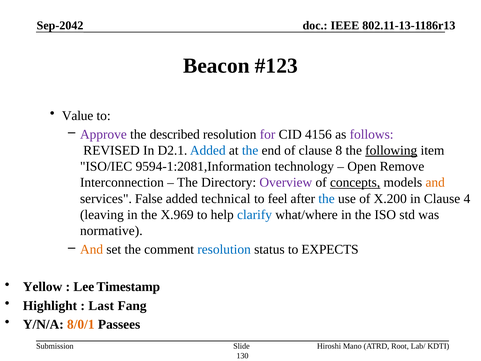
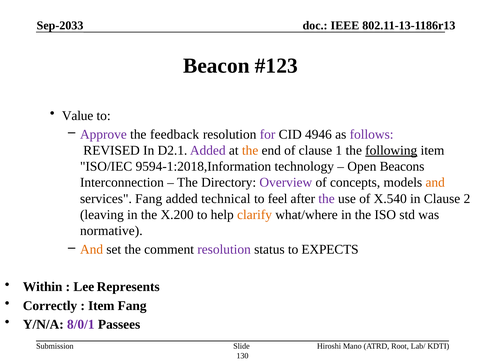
Sep-2042: Sep-2042 -> Sep-2033 (60, 26)
described: described -> feedback (175, 134)
4156: 4156 -> 4946 (318, 134)
Added colour: blue -> purple (208, 150)
the colour: blue -> orange (250, 150)
8: 8 -> 1 (339, 150)
9594-1:2081,Information: 9594-1:2081,Information -> 9594-1:2018,Information (203, 166)
Remove: Remove -> Beacons (402, 166)
concepts underline: present -> none (355, 182)
services False: False -> Fang (149, 198)
the colour: blue -> purple (327, 198)
X.200: X.200 -> X.540 (390, 198)
4: 4 -> 2 (467, 198)
X.969: X.969 -> X.200 (177, 214)
clarify colour: blue -> orange (255, 214)
resolution colour: blue -> purple (224, 249)
Yellow: Yellow -> Within (43, 287)
Timestamp: Timestamp -> Represents (128, 287)
Highlight: Highlight -> Correctly (50, 305)
Last: Last -> Item (101, 305)
8/0/1 colour: orange -> purple (81, 324)
